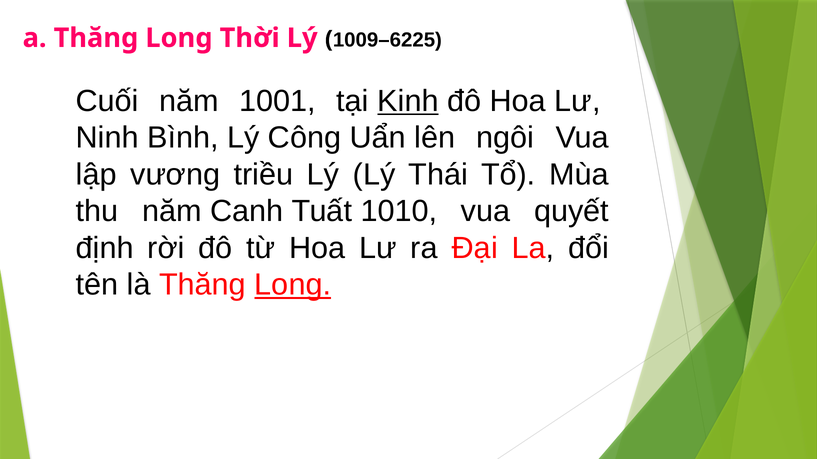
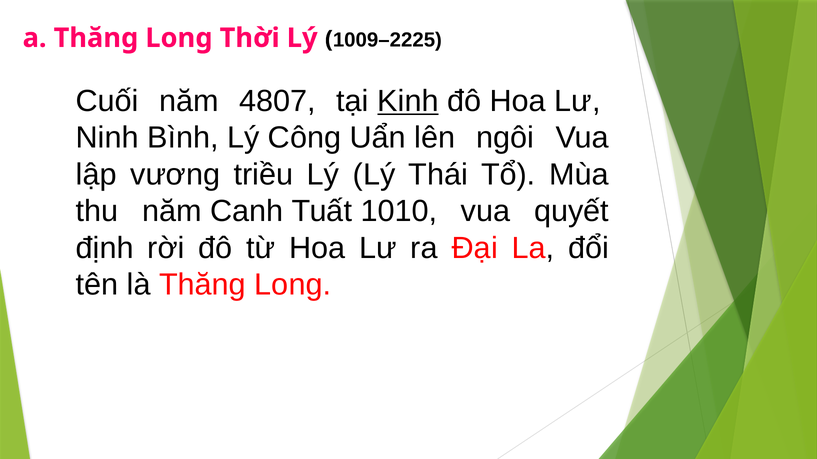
1009–6225: 1009–6225 -> 1009–2225 (387, 40)
1001: 1001 -> 4807 (278, 101)
Long underline: present -> none (293, 285)
